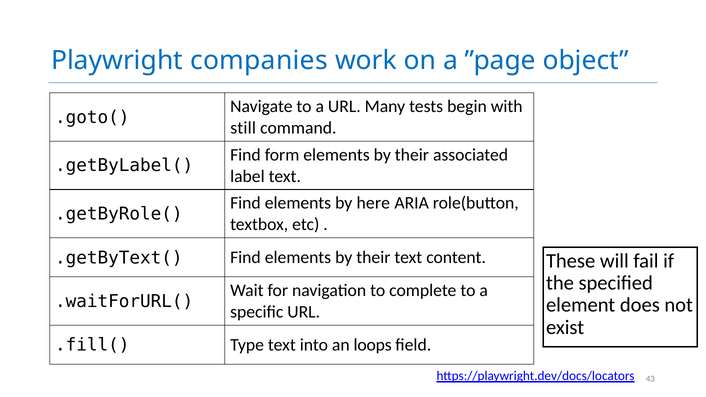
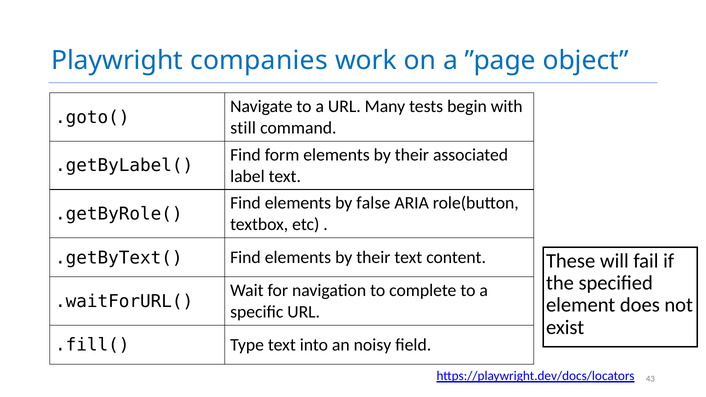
here: here -> false (373, 203)
loops: loops -> noisy (372, 345)
